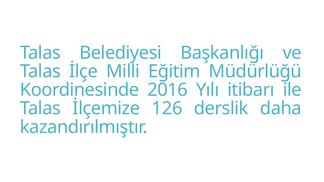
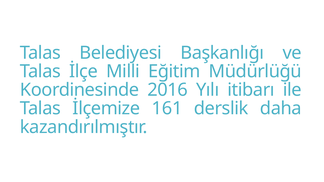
126: 126 -> 161 (167, 109)
